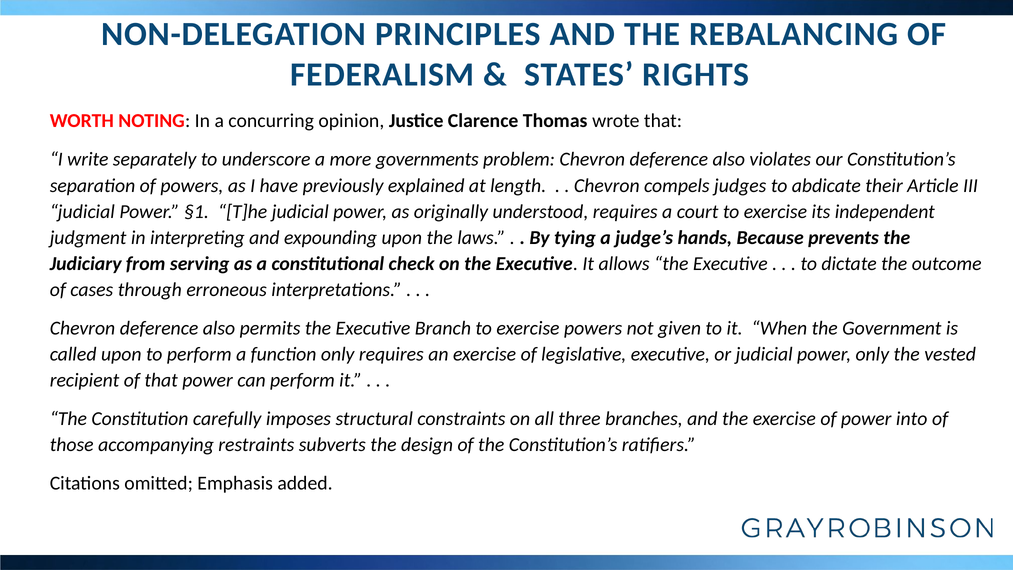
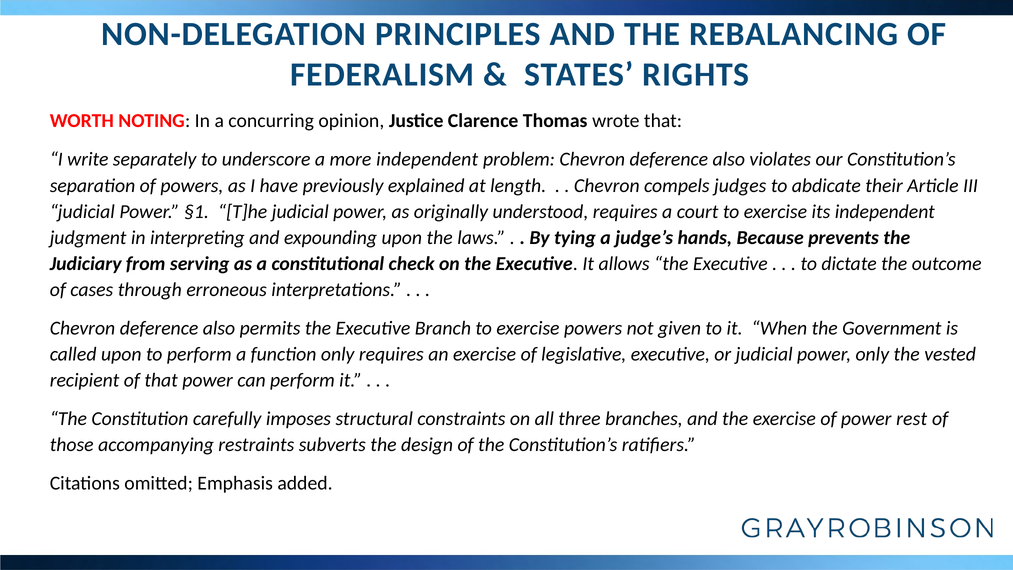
more governments: governments -> independent (427, 159)
into: into -> rest (912, 419)
